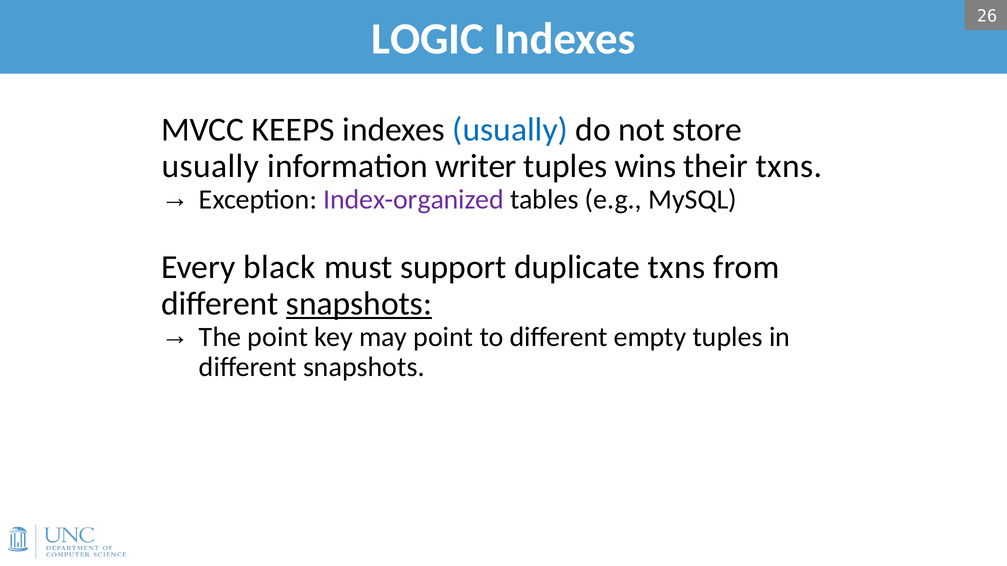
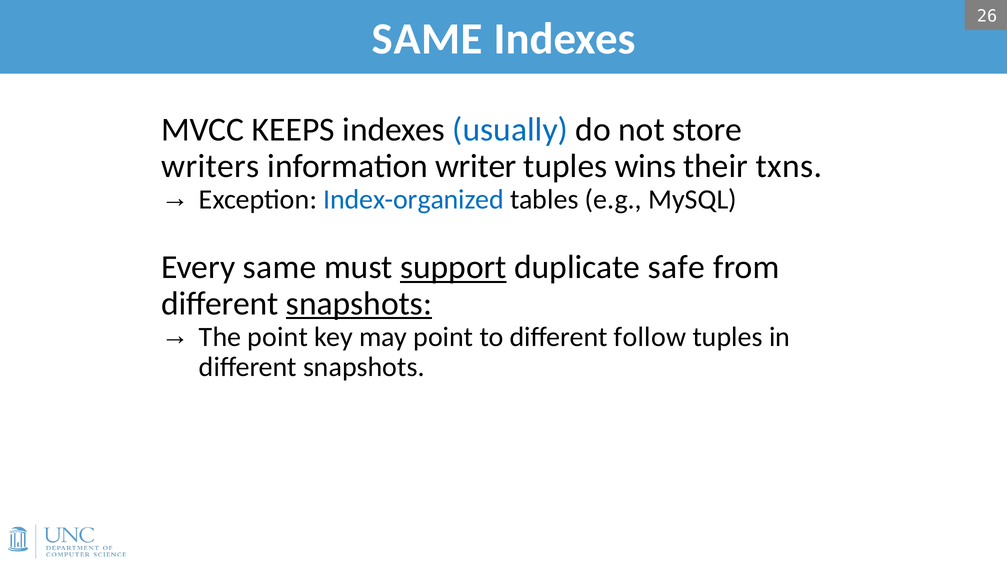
LOGIC: LOGIC -> SAME (427, 39)
usually: usually -> writers (210, 166)
Index-organized colour: purple -> blue (414, 199)
Every black: black -> same (280, 268)
support underline: none -> present (453, 268)
duplicate txns: txns -> safe (677, 268)
empty: empty -> follow (650, 337)
